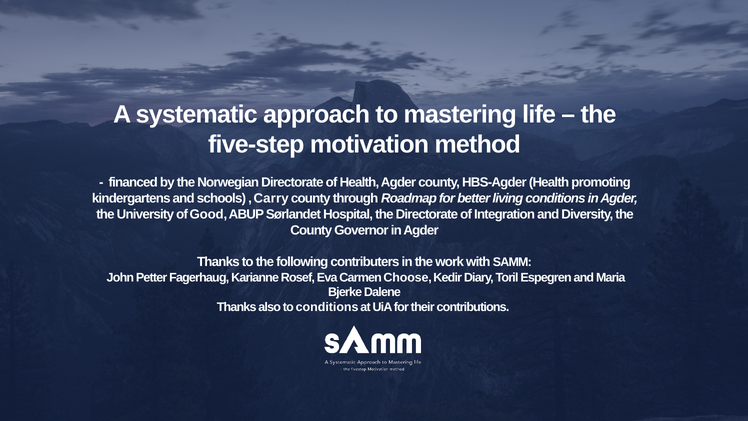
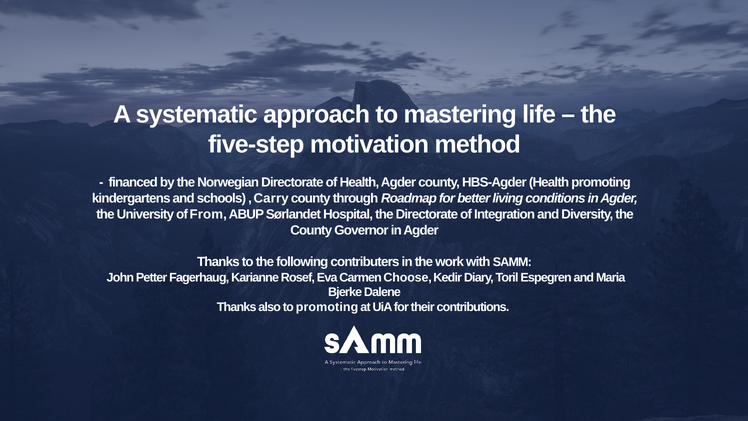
Good: Good -> From (208, 214)
to conditions: conditions -> promoting (327, 307)
